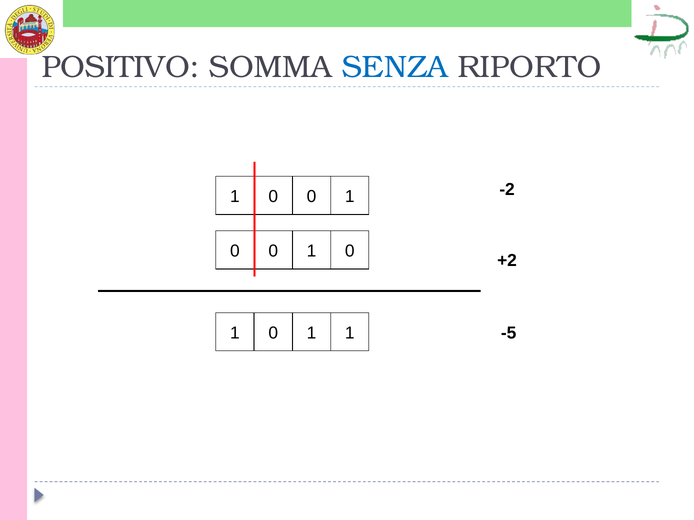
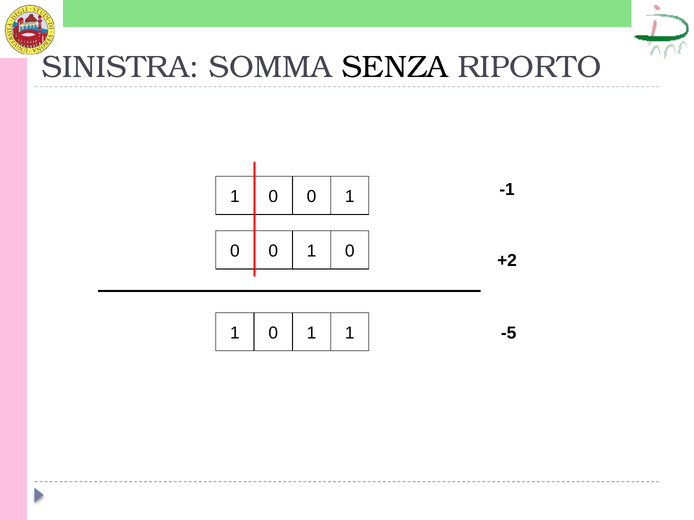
POSITIVO: POSITIVO -> SINISTRA (120, 67)
SENZA colour: blue -> black (395, 67)
-2: -2 -> -1 (507, 189)
